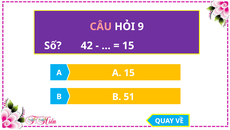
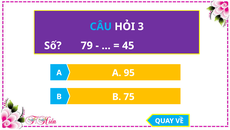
CÂU colour: pink -> light blue (101, 26)
9: 9 -> 3 (141, 26)
42: 42 -> 79 (87, 45)
15: 15 -> 45 (128, 45)
A 15: 15 -> 95 (129, 73)
51: 51 -> 75 (129, 96)
